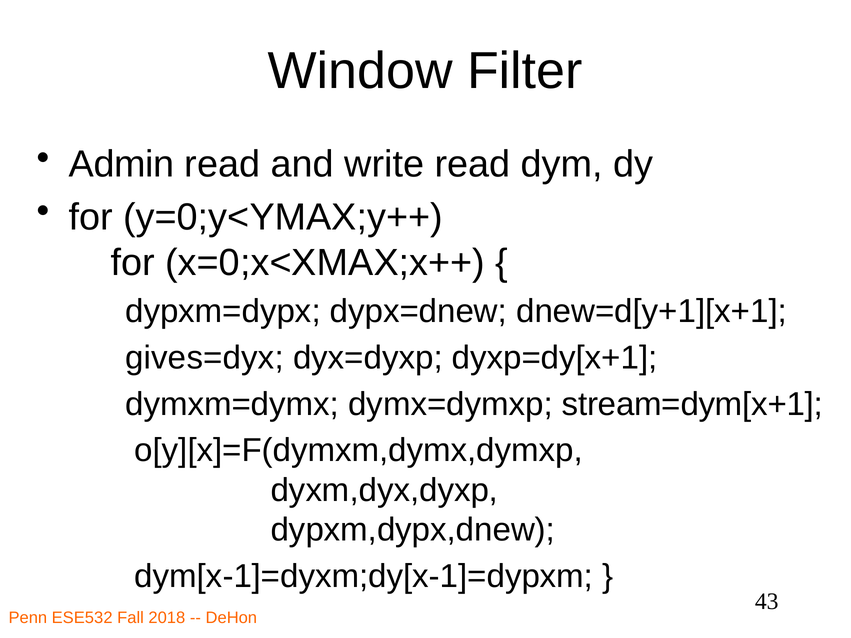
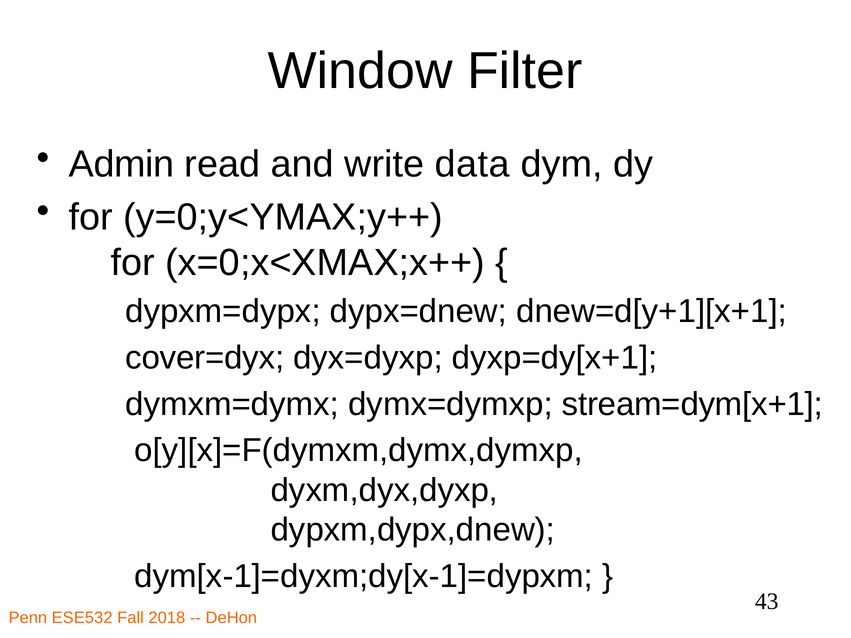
write read: read -> data (472, 164)
gives=dyx: gives=dyx -> cover=dyx (205, 358)
